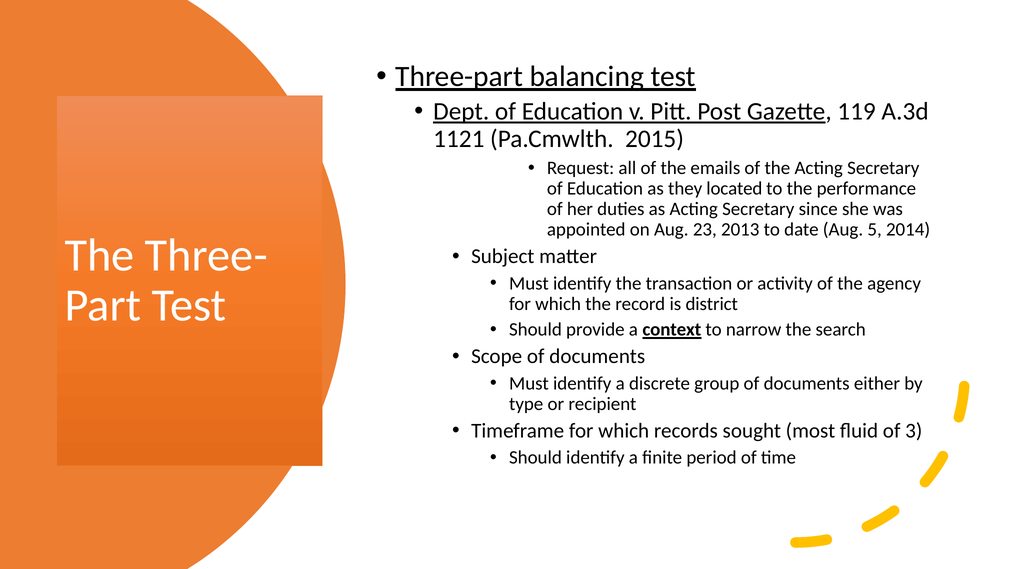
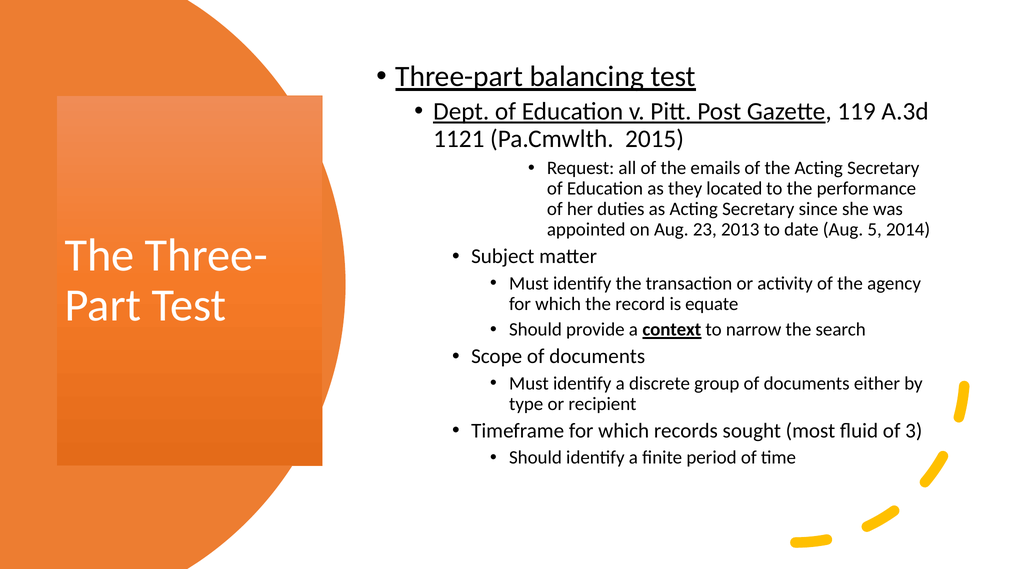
district: district -> equate (712, 304)
